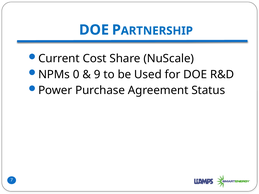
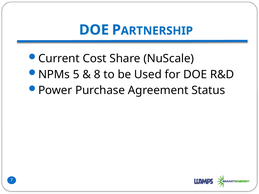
0: 0 -> 5 (76, 75)
9: 9 -> 8 (97, 75)
